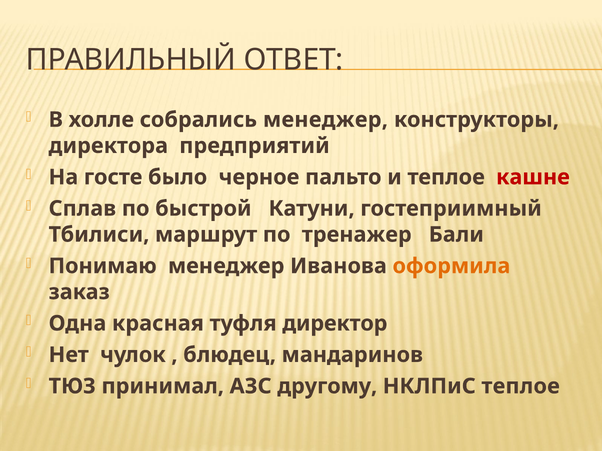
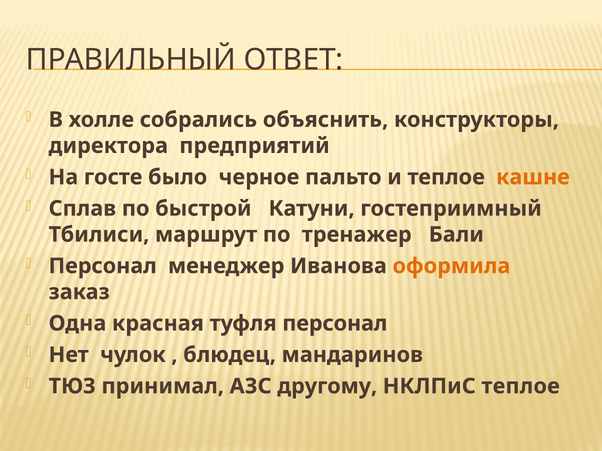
собрались менеджер: менеджер -> объяснить (326, 120)
кашне colour: red -> orange (533, 177)
Понимаю: Понимаю -> Персонал (103, 266)
туфля директор: директор -> персонал (335, 324)
